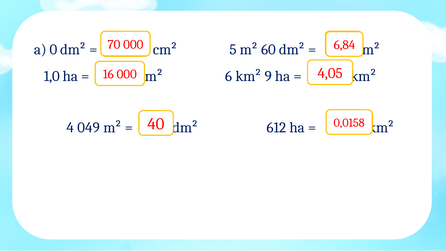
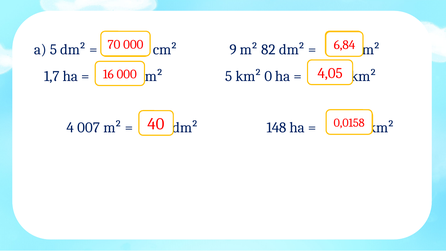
a 0: 0 -> 5 (53, 50)
5: 5 -> 9 (233, 50)
60: 60 -> 82 (268, 50)
1,0: 1,0 -> 1,7 (52, 76)
m² 6: 6 -> 5 (229, 76)
9: 9 -> 0 (268, 76)
049: 049 -> 007 (89, 128)
612: 612 -> 148 (276, 128)
